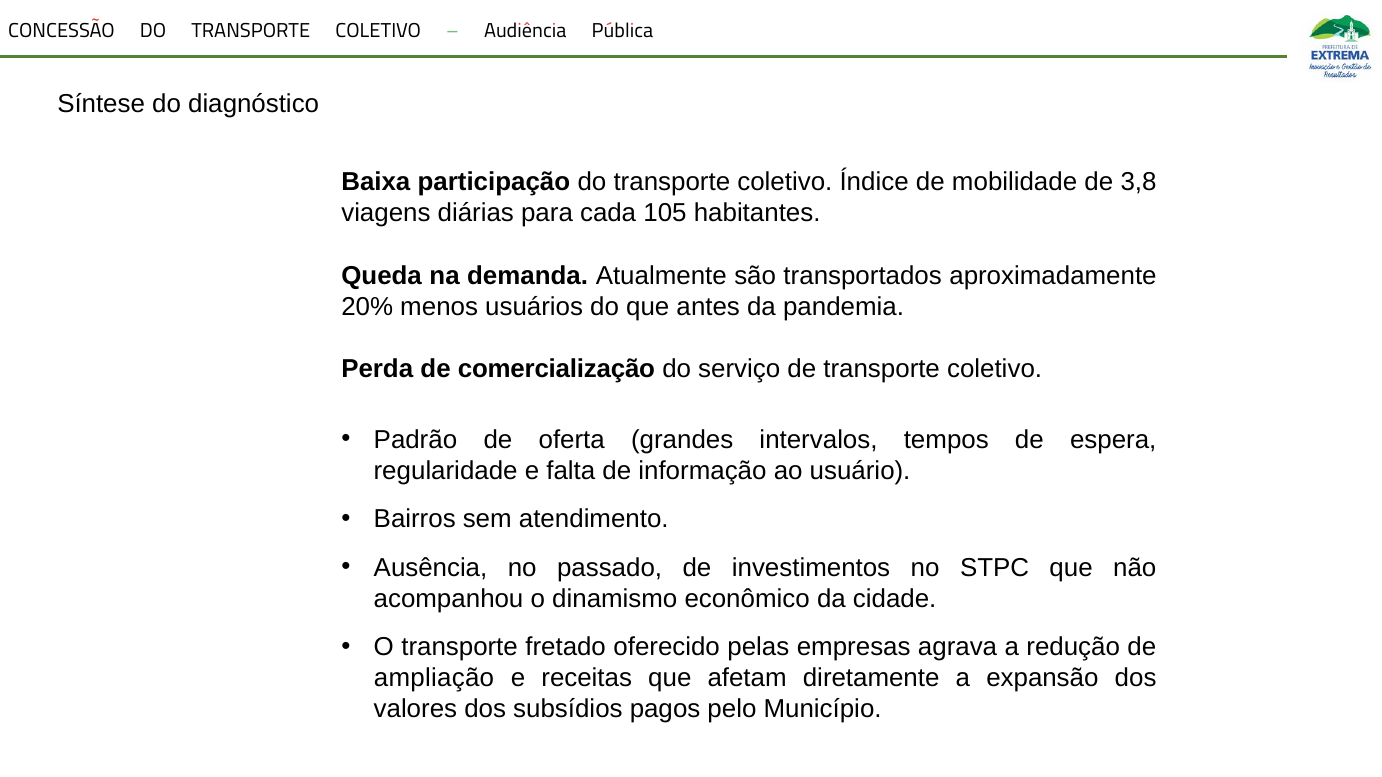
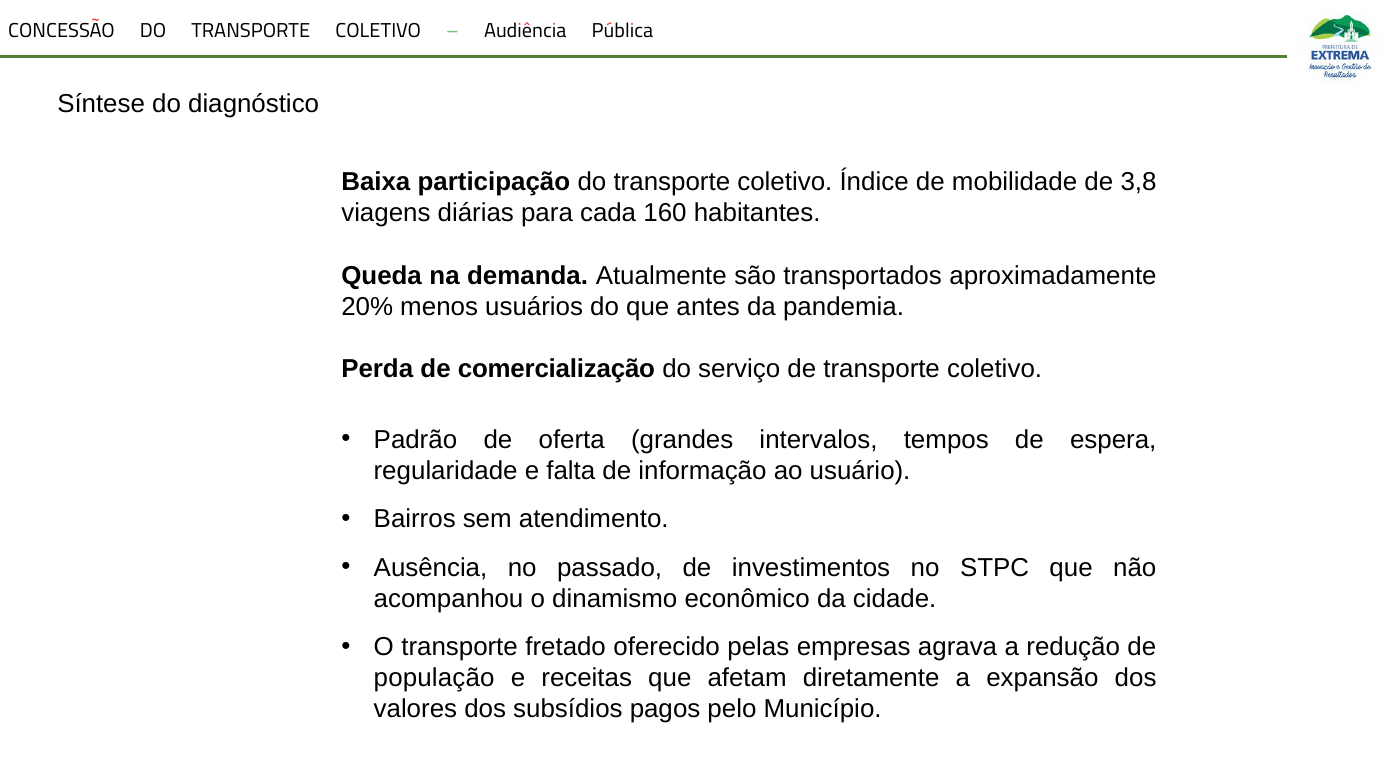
105: 105 -> 160 (665, 214)
ampliação: ampliação -> população (434, 678)
